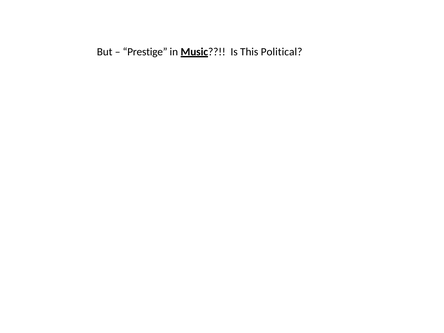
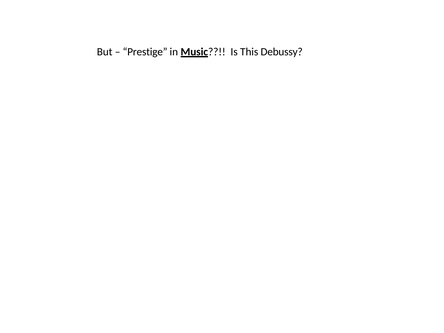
Political: Political -> Debussy (282, 52)
